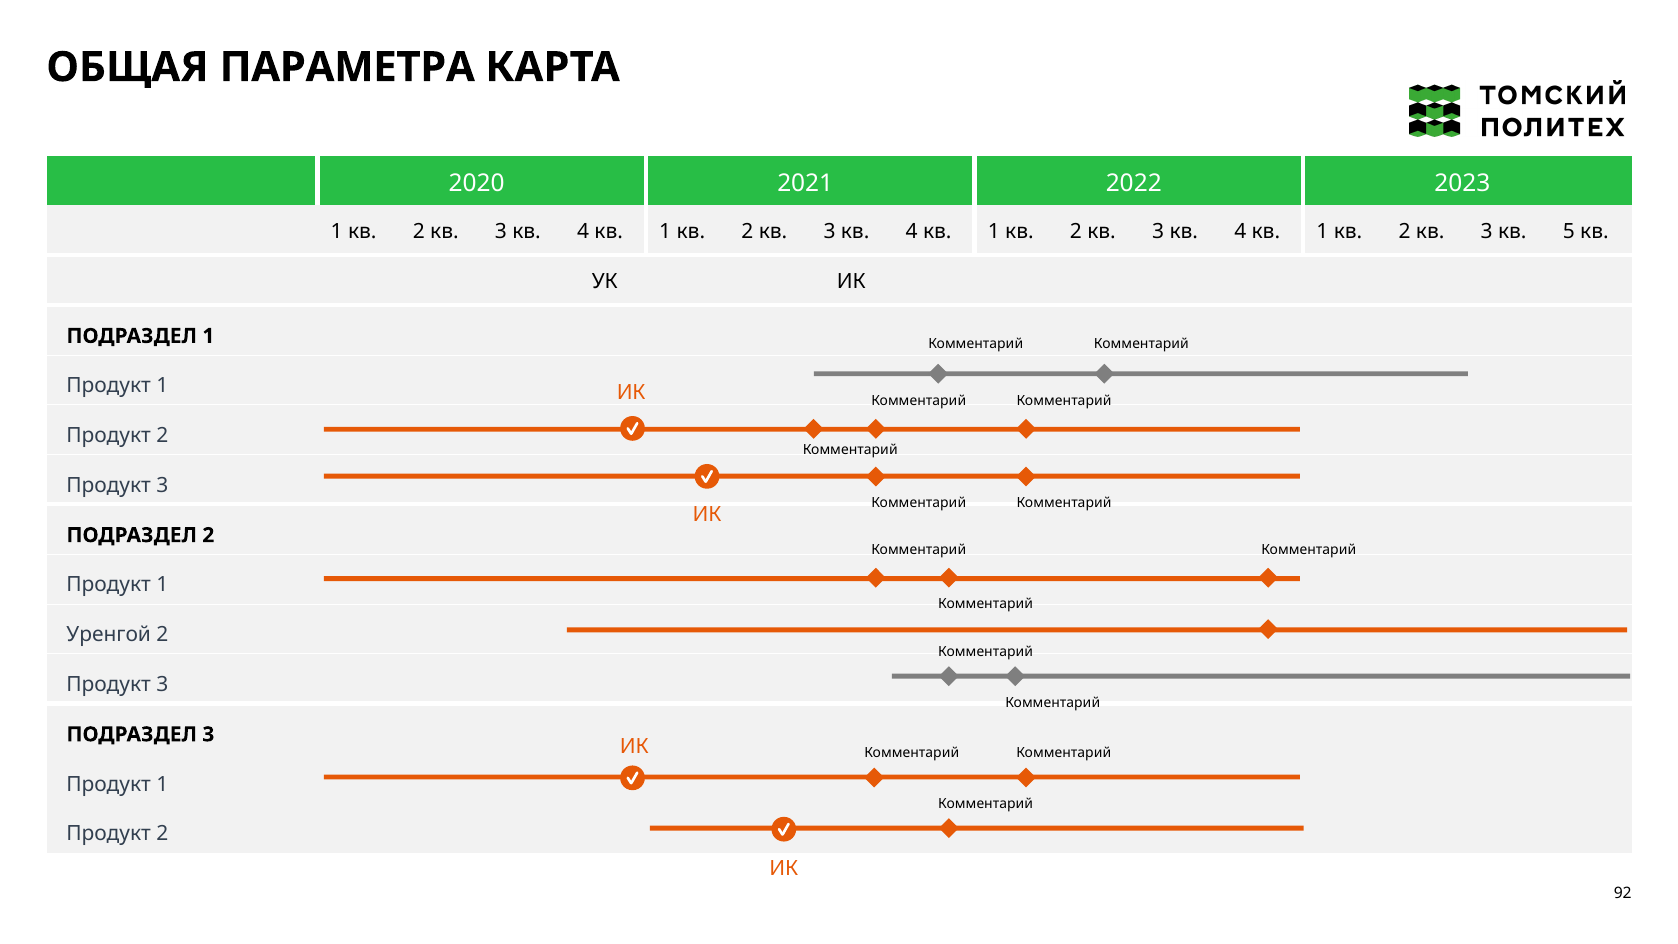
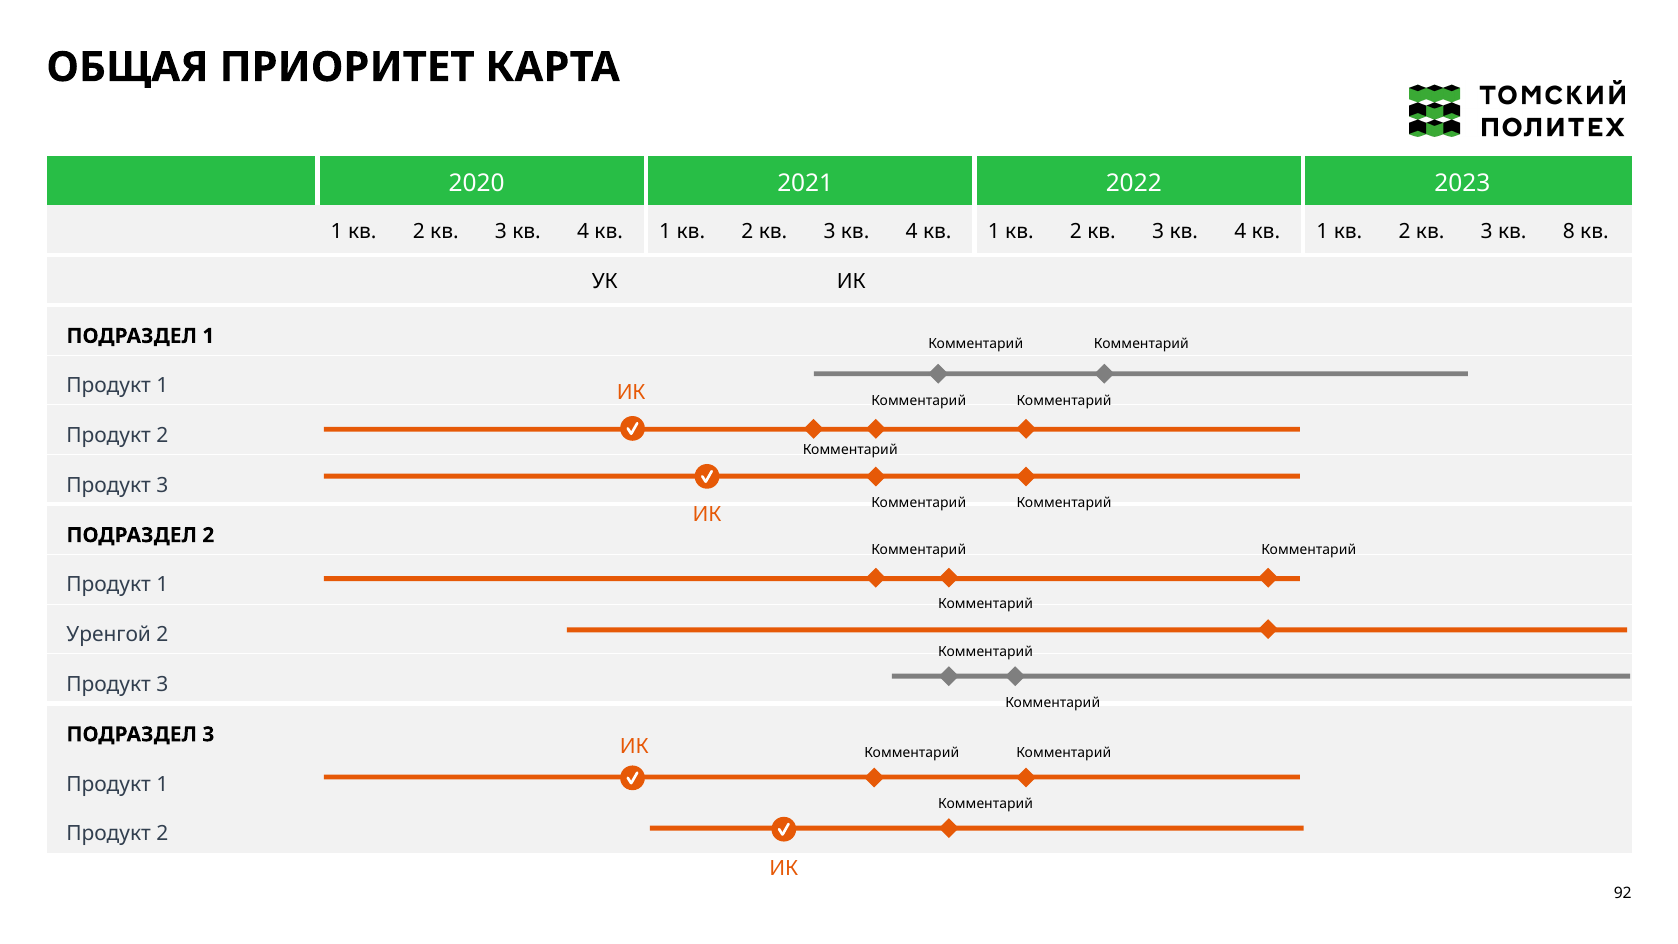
ПАРАМЕТРА: ПАРАМЕТРА -> ПРИОРИТЕТ (347, 67)
5: 5 -> 8 (1569, 231)
